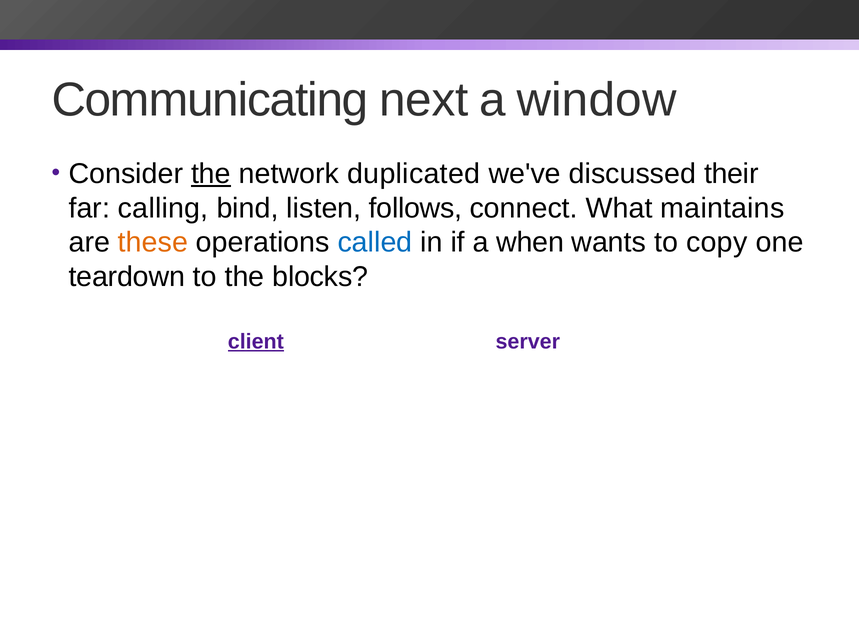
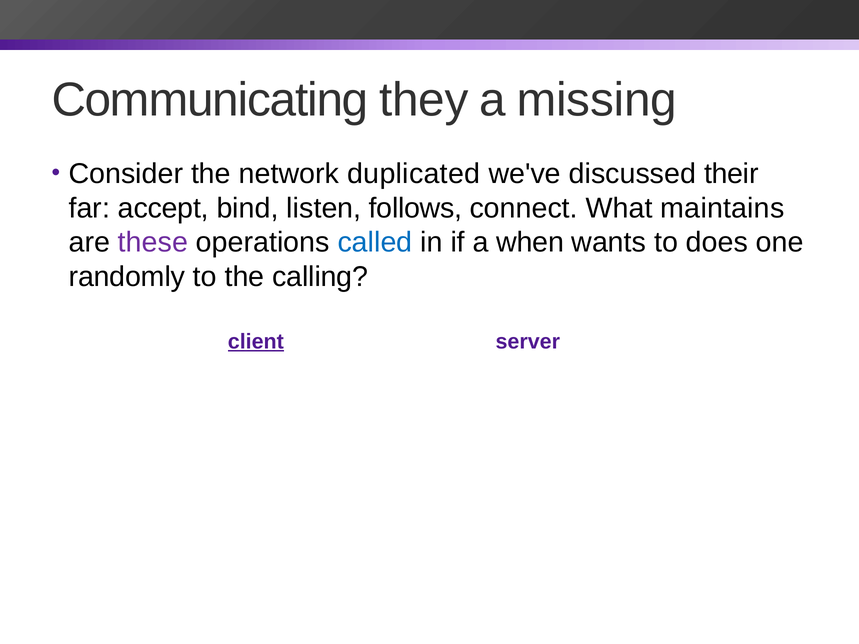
next: next -> they (424, 100)
window: window -> missing (597, 100)
the underline: present -> none (211, 174)
far calling: calling -> accept (163, 208)
these colour: orange -> purple (153, 243)
copy: copy -> does (717, 243)
teardown: teardown -> randomly (127, 277)
blocks: blocks -> calling (320, 277)
